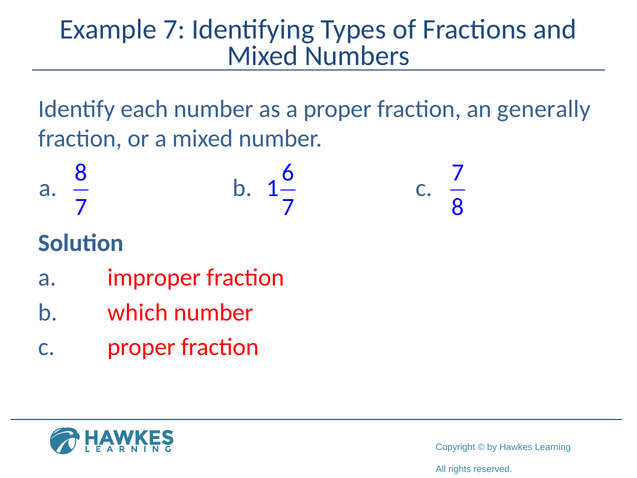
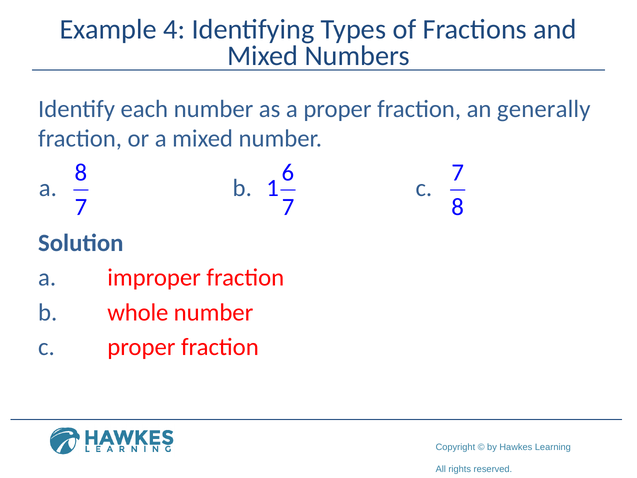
Example 7: 7 -> 4 (174, 30)
which: which -> whole (138, 312)
